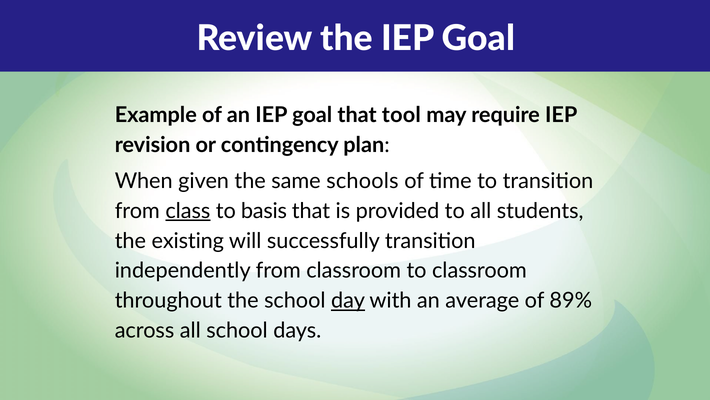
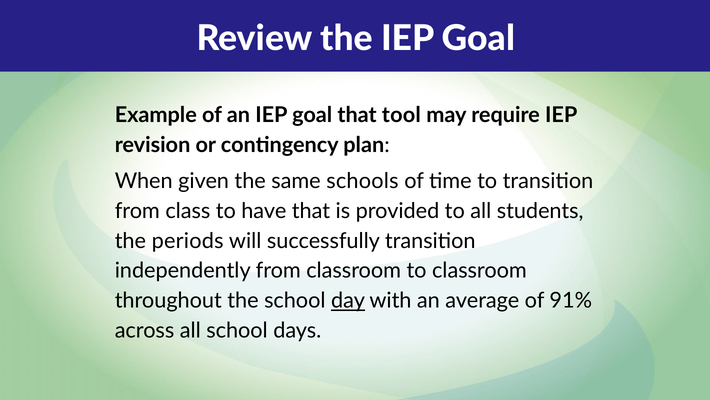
class underline: present -> none (188, 211)
basis: basis -> have (264, 211)
existing: existing -> periods (188, 241)
89%: 89% -> 91% (571, 300)
